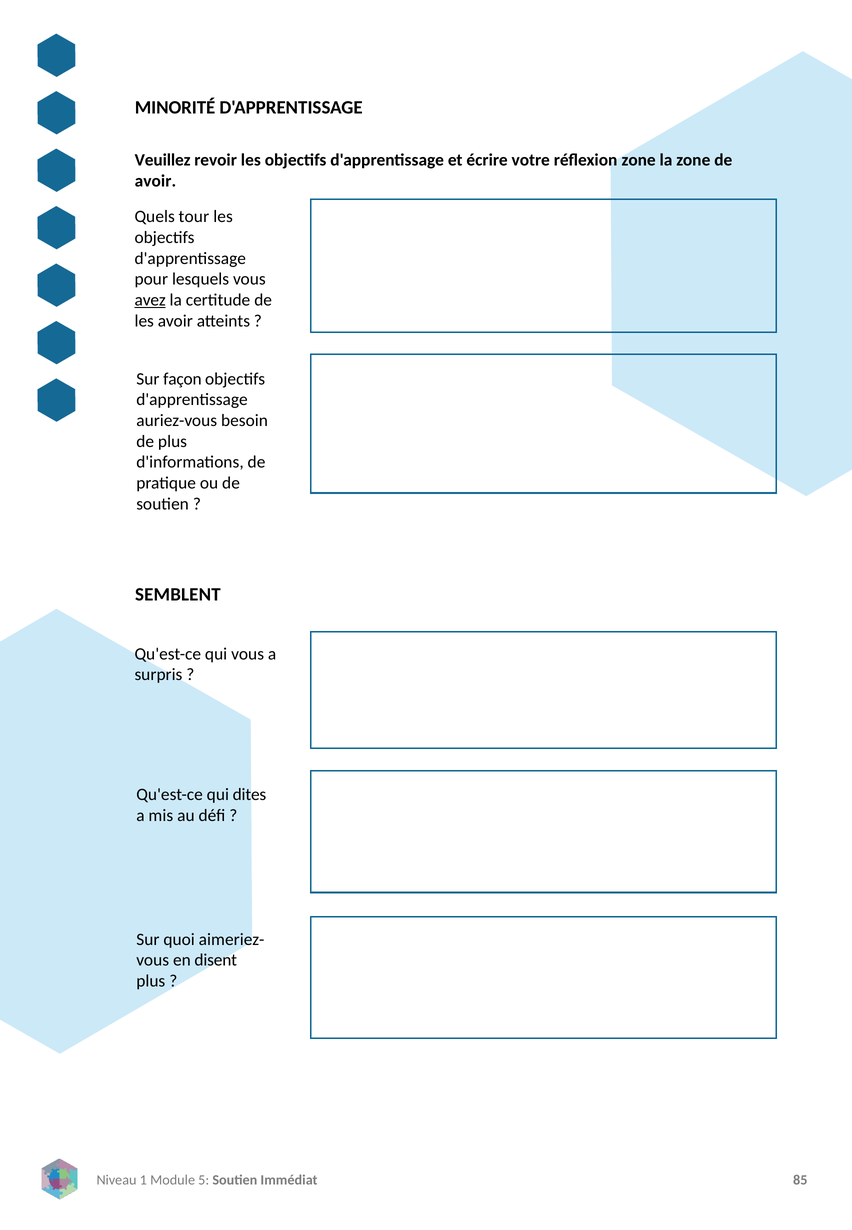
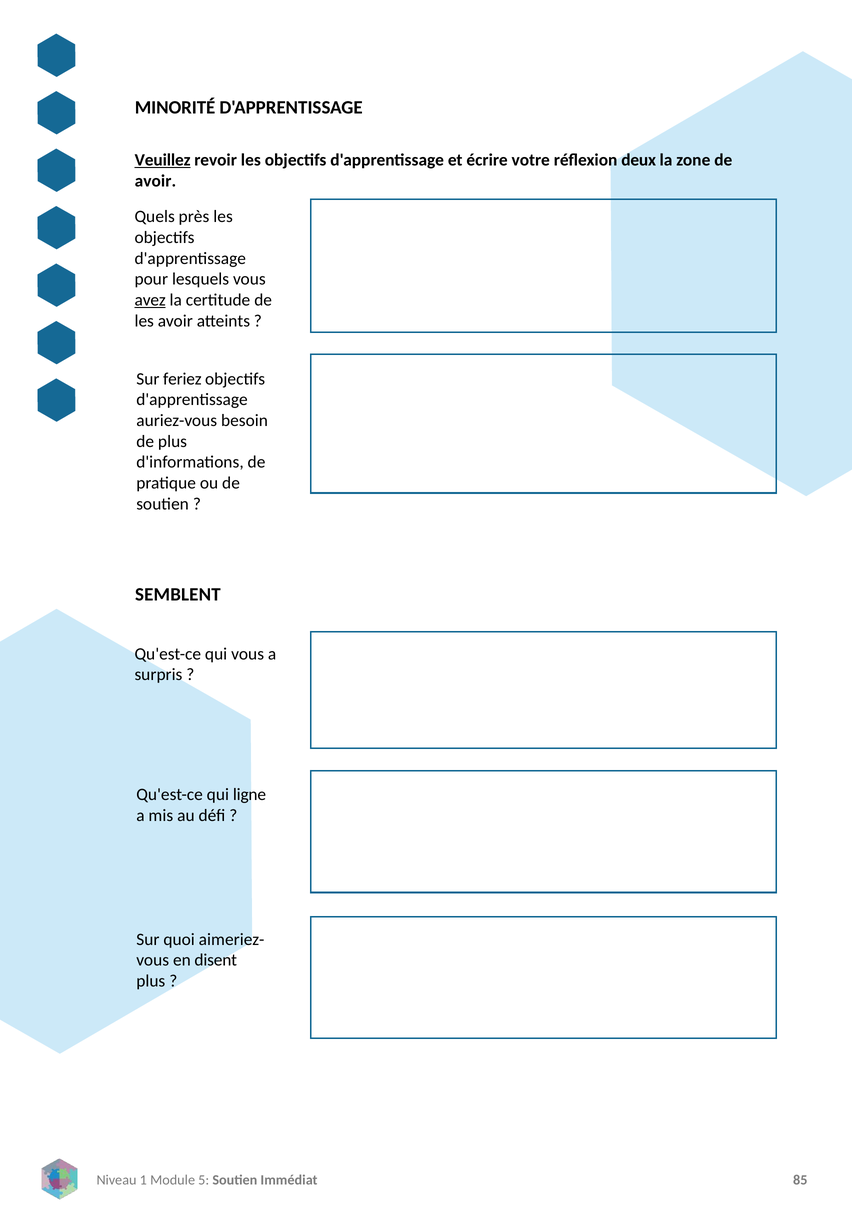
Veuillez underline: none -> present (163, 160)
réflexion zone: zone -> deux (639, 160)
tour: tour -> près (194, 217)
façon: façon -> feriez (182, 379)
dites: dites -> ligne (249, 795)
